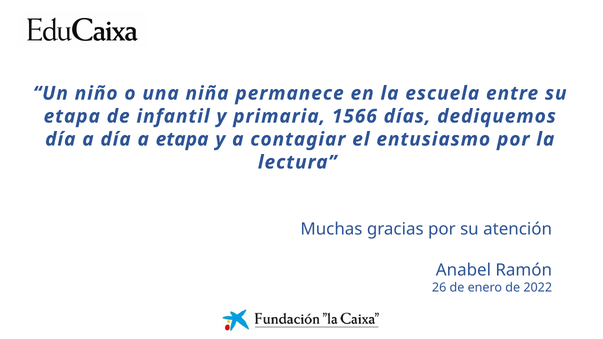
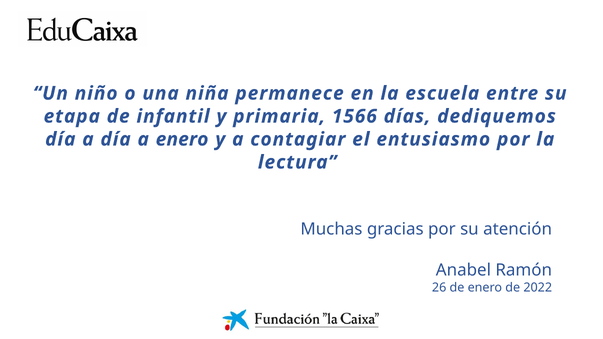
a etapa: etapa -> enero (182, 139)
